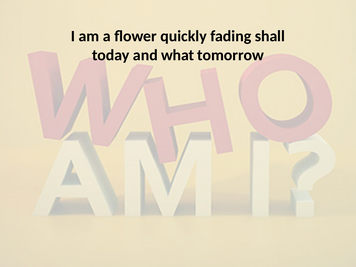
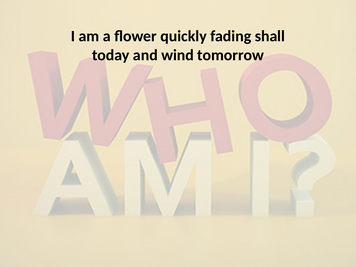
what: what -> wind (178, 55)
